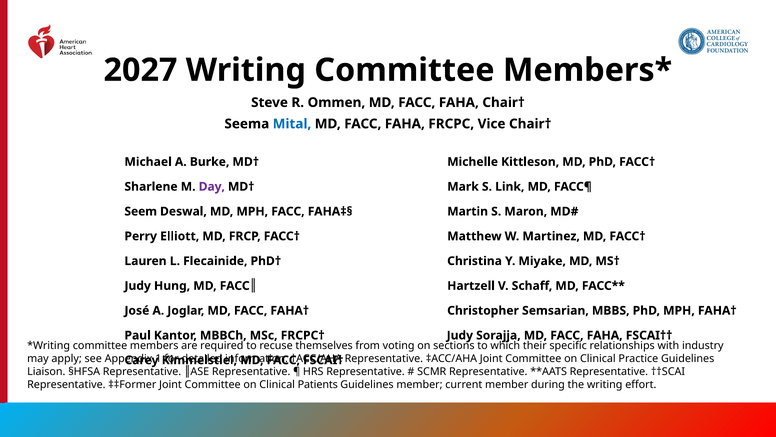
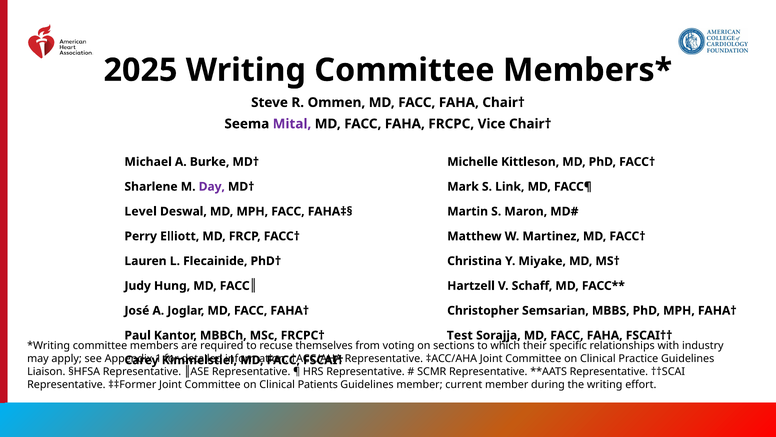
2027: 2027 -> 2025 (140, 70)
Mital colour: blue -> purple (292, 124)
Seem: Seem -> Level (141, 211)
FRCPC† Judy: Judy -> Test (460, 335)
